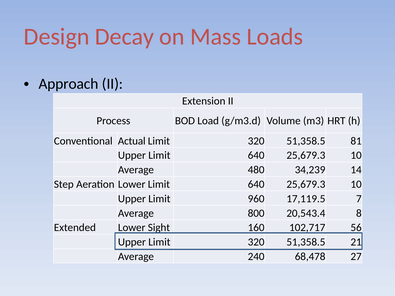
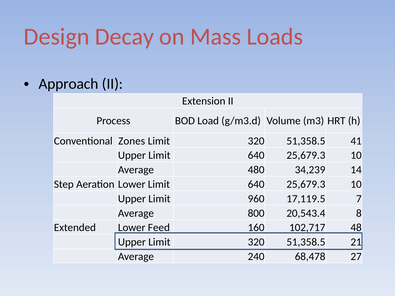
Actual: Actual -> Zones (132, 141)
81: 81 -> 41 (356, 141)
Sight: Sight -> Feed (159, 228)
56: 56 -> 48 (356, 228)
